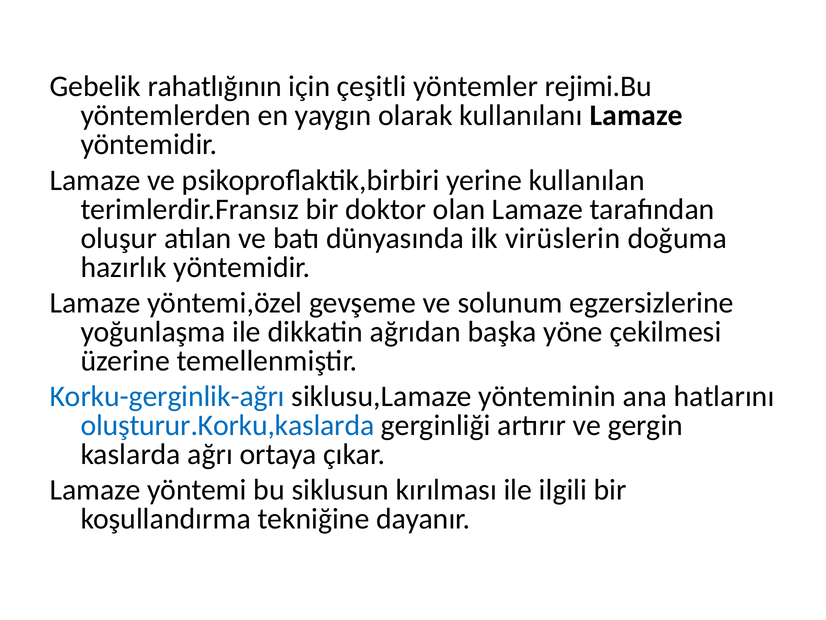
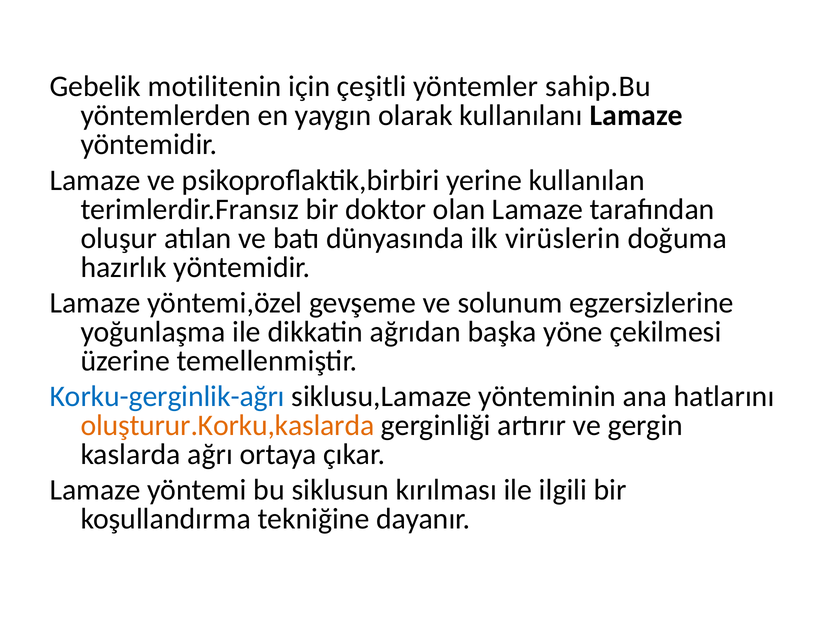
rahatlığının: rahatlığının -> motilitenin (214, 87)
rejimi.Bu: rejimi.Bu -> sahip.Bu (598, 87)
oluşturur.Korku,kaslarda colour: blue -> orange (227, 425)
